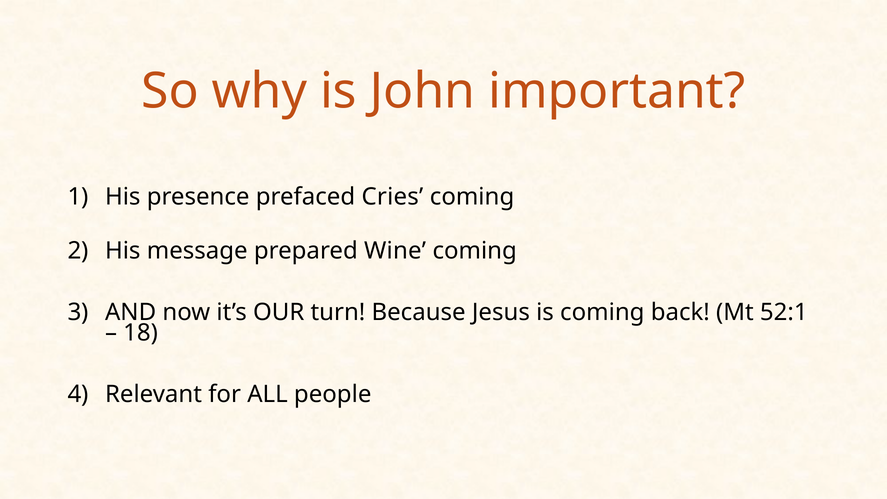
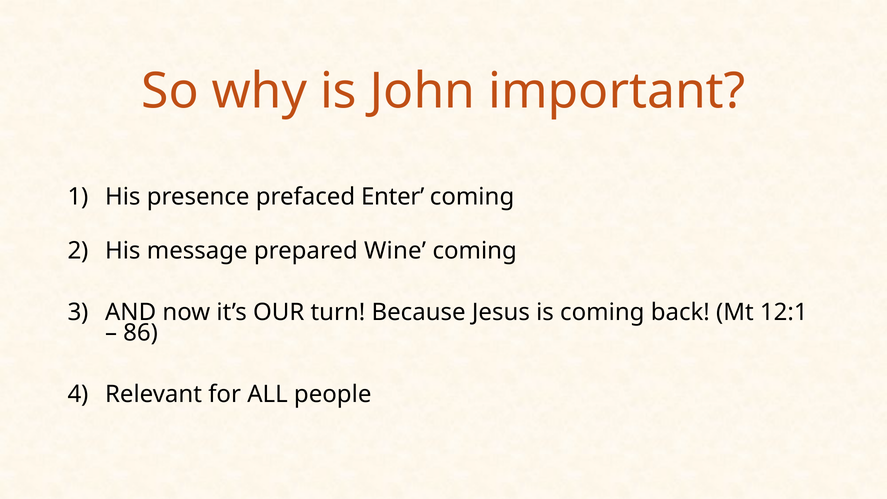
Cries: Cries -> Enter (393, 197)
52:1: 52:1 -> 12:1 (784, 312)
18: 18 -> 86 (141, 333)
